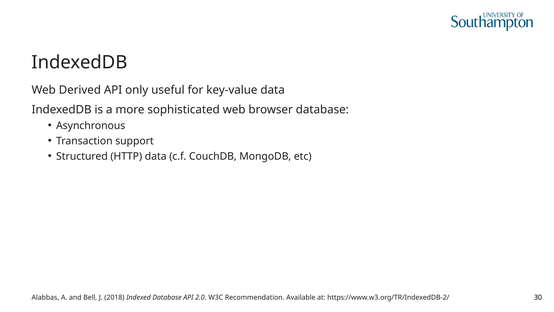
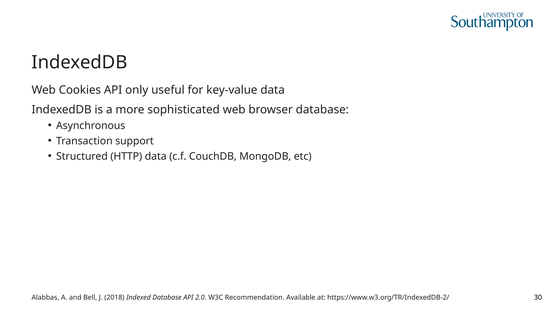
Derived: Derived -> Cookies (80, 90)
